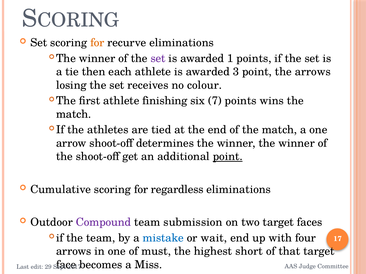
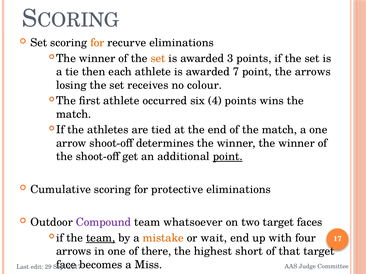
set colour: purple -> orange (158, 58)
1: 1 -> 3 (230, 58)
3: 3 -> 7 (236, 72)
finishing: finishing -> occurred (165, 101)
7: 7 -> 4 (215, 101)
regardless: regardless -> protective (177, 190)
submission: submission -> whatsoever (193, 223)
team underline: none -> present (101, 238)
mistake colour: blue -> orange (163, 238)
must: must -> there (156, 252)
